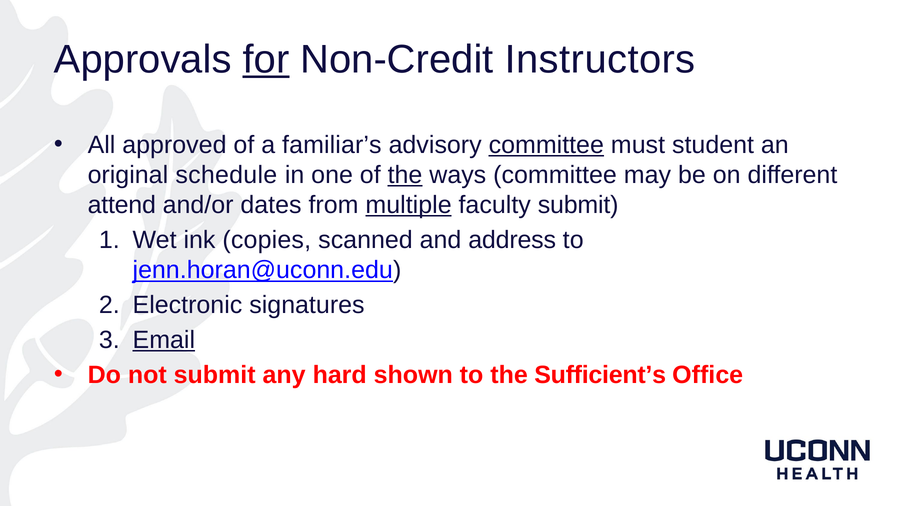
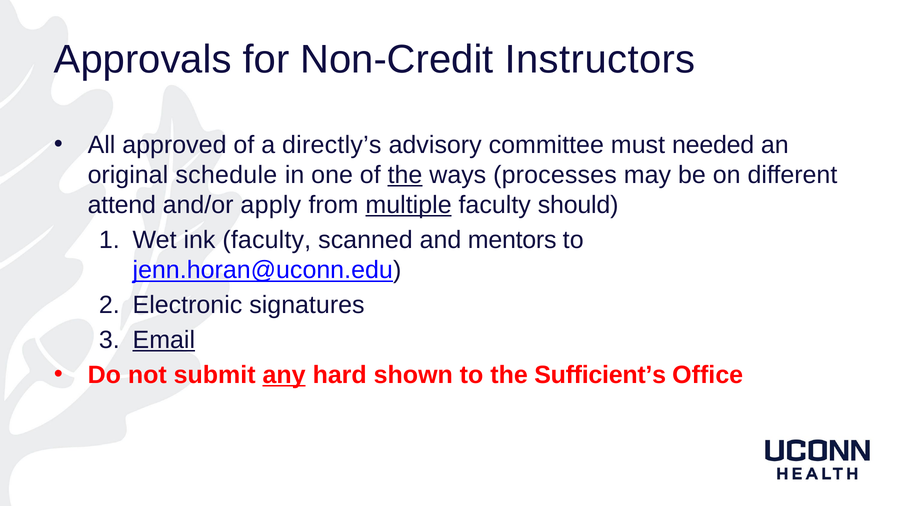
for underline: present -> none (266, 60)
familiar’s: familiar’s -> directly’s (332, 145)
committee underline: present -> none (546, 145)
student: student -> needed (713, 145)
ways committee: committee -> processes (555, 175)
dates: dates -> apply (271, 205)
faculty submit: submit -> should (578, 205)
ink copies: copies -> faculty (267, 240)
address: address -> mentors (512, 240)
any underline: none -> present (284, 375)
